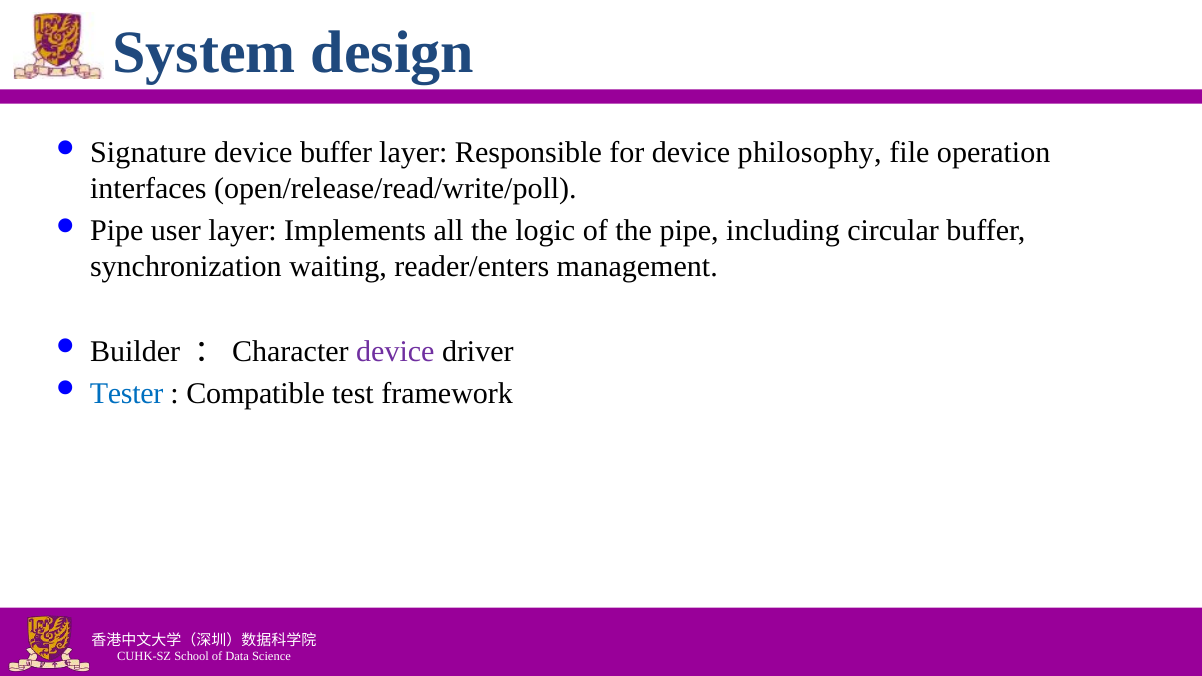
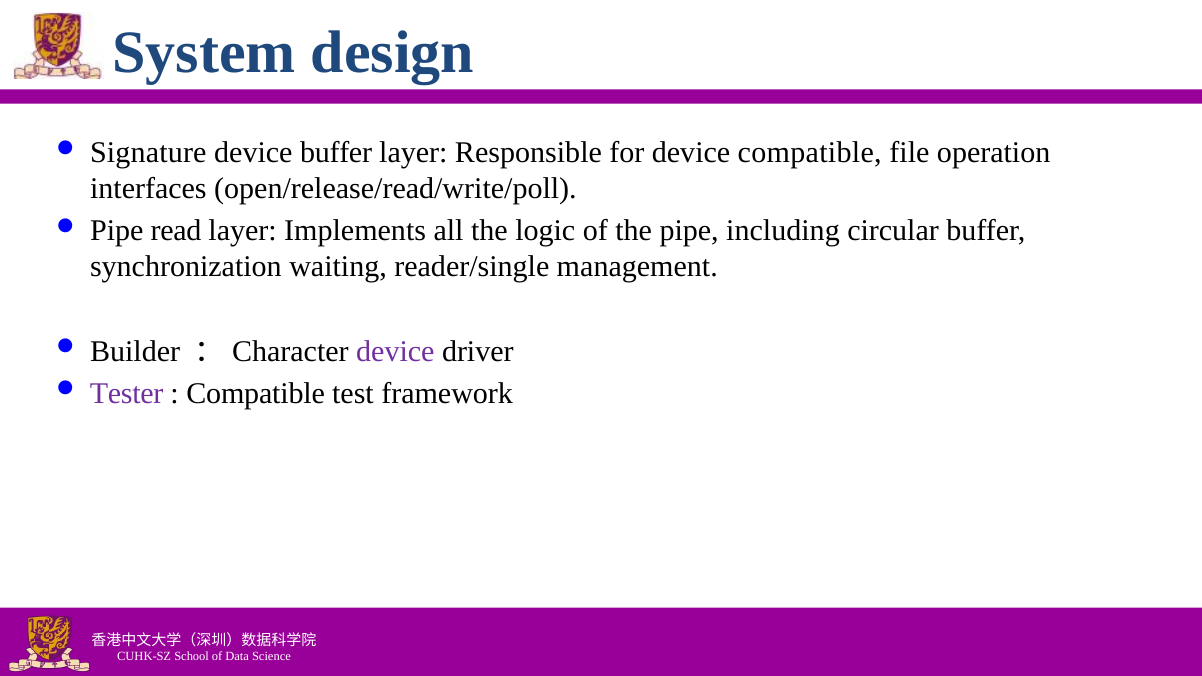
device philosophy: philosophy -> compatible (810, 153)
user: user -> read (176, 231)
reader/enters: reader/enters -> reader/single (472, 267)
Tester colour: blue -> purple (127, 393)
